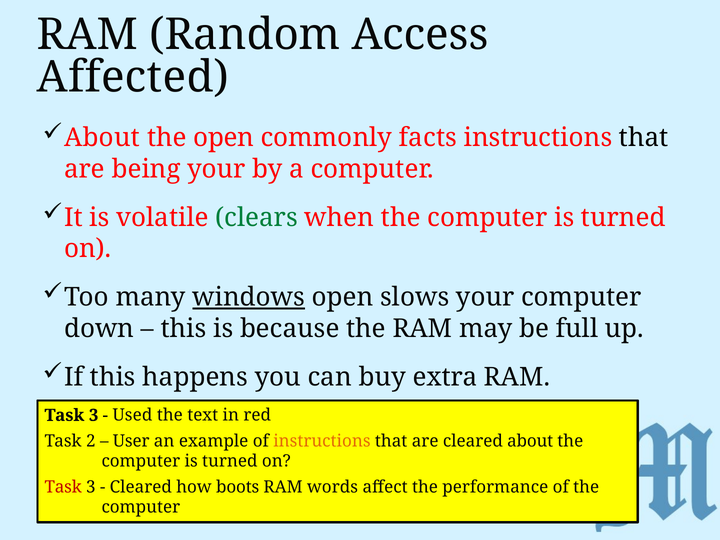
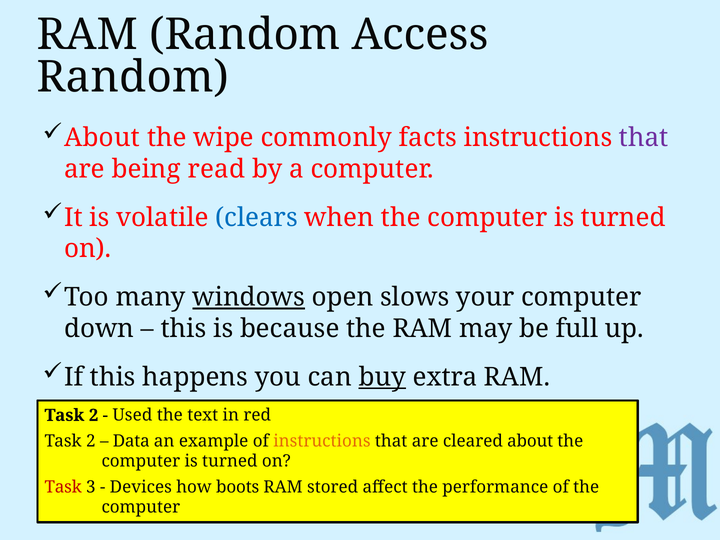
Affected: Affected -> Random (133, 77)
the open: open -> wipe (224, 138)
that colour: black -> purple (644, 138)
being your: your -> read (216, 169)
clears colour: green -> blue (257, 218)
buy underline: none -> present (382, 377)
3: 3 -> 2 (94, 415)
User: User -> Data (131, 441)
Cleared: Cleared -> Devices (141, 487)
words: words -> stored (333, 487)
